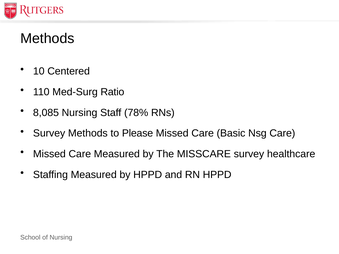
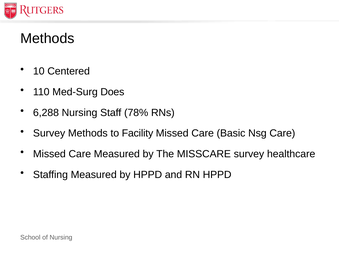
Ratio: Ratio -> Does (112, 92)
8,085: 8,085 -> 6,288 (46, 113)
Please: Please -> Facility (138, 133)
